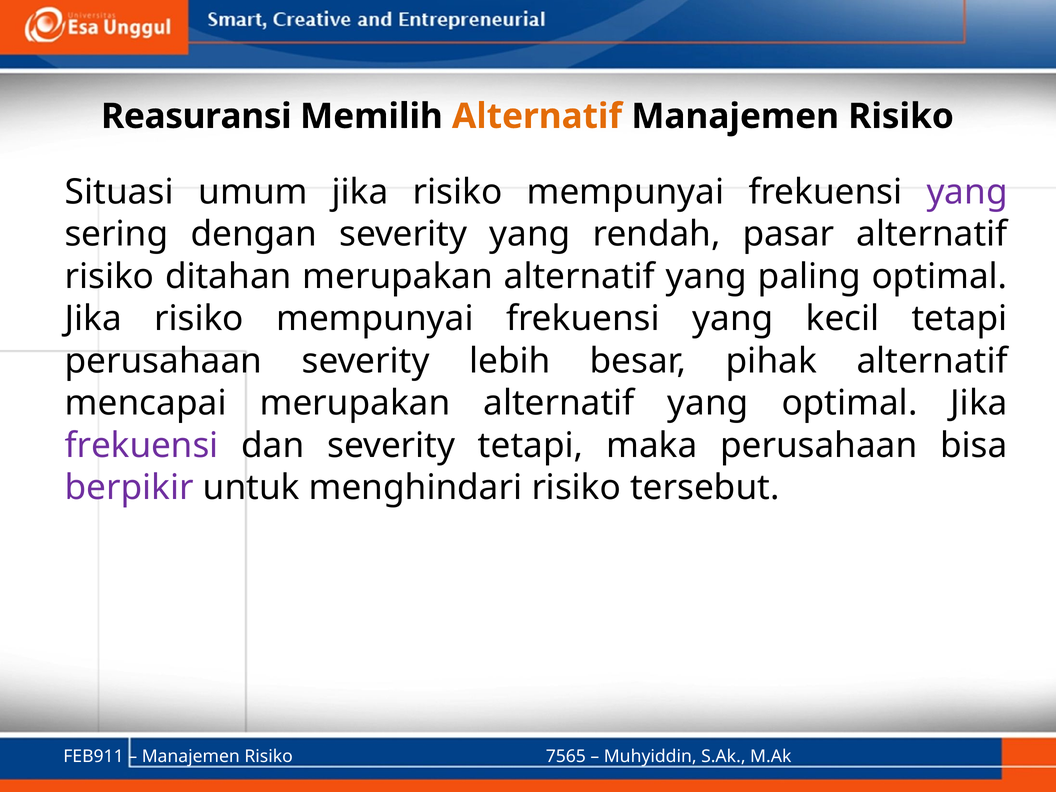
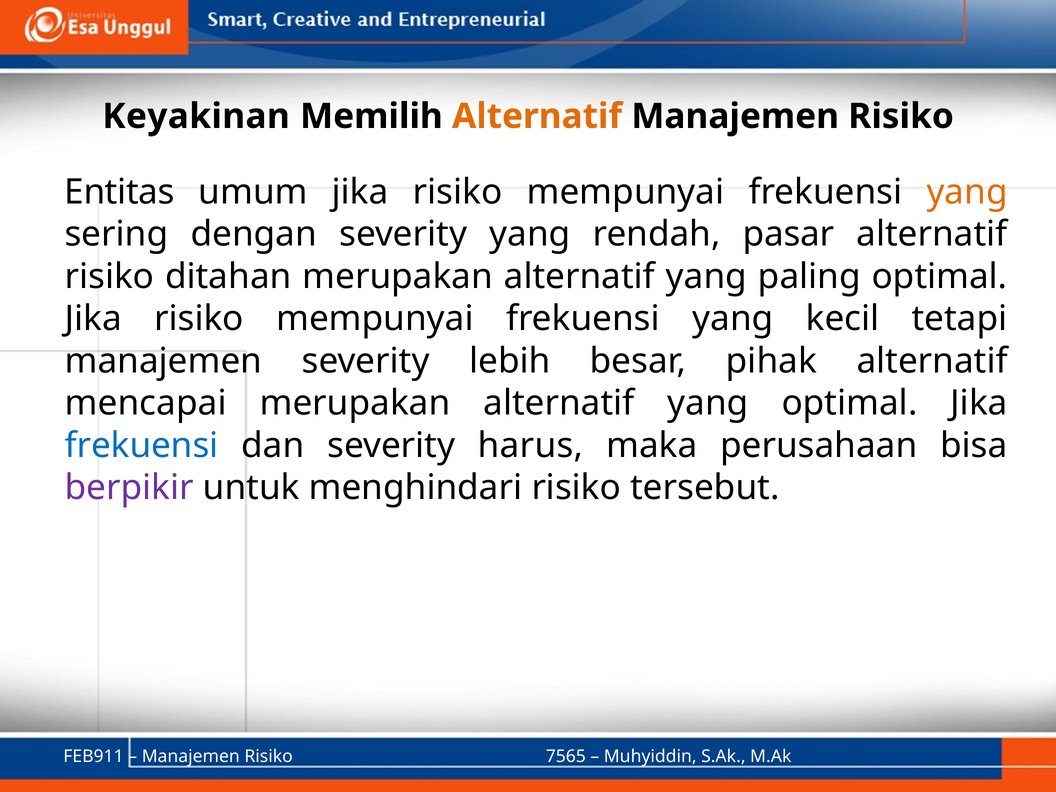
Reasuransi: Reasuransi -> Keyakinan (196, 116)
Situasi: Situasi -> Entitas (120, 192)
yang colour: purple -> orange (967, 192)
perusahaan: perusahaan -> manajemen (163, 361)
frekuensi colour: purple -> blue (142, 445)
severity tetapi: tetapi -> harus (531, 445)
